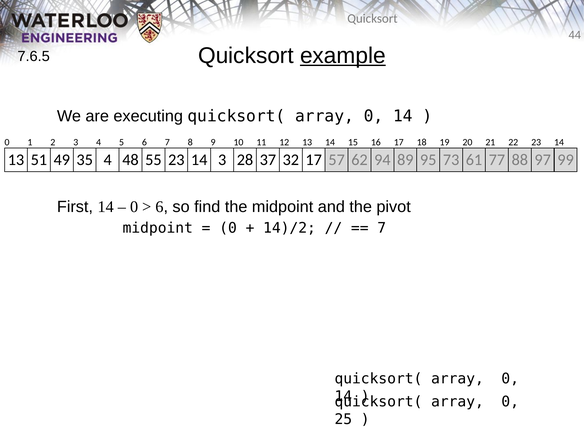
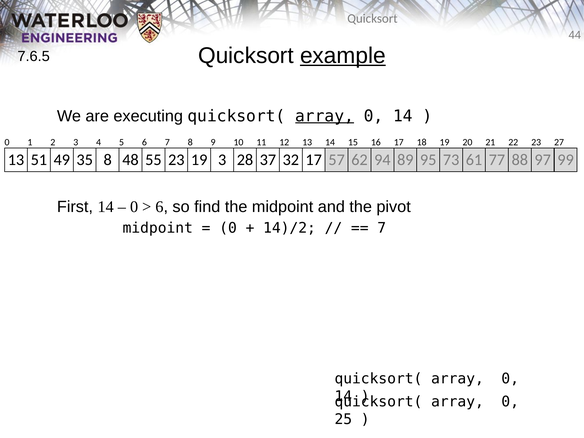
array underline: none -> present (325, 116)
22 23 14: 14 -> 27 (559, 142)
35 4: 4 -> 8 (108, 160)
55 23 14: 14 -> 19 (199, 160)
